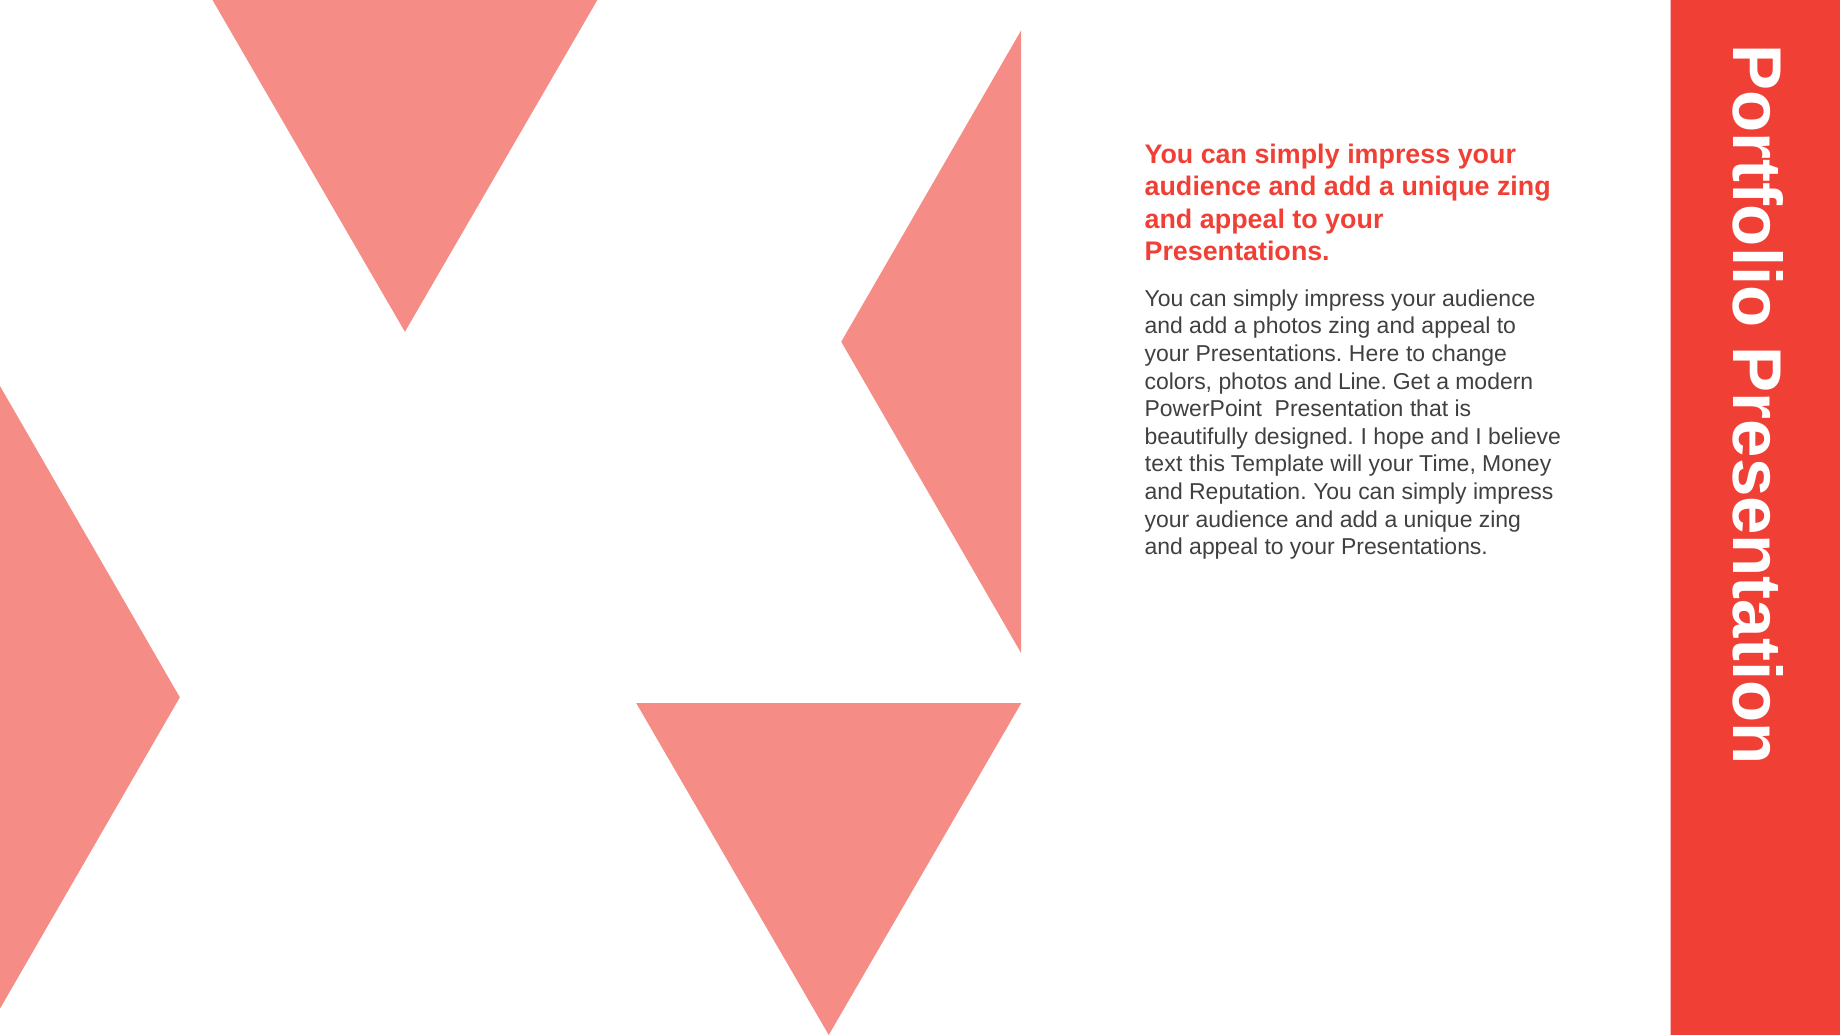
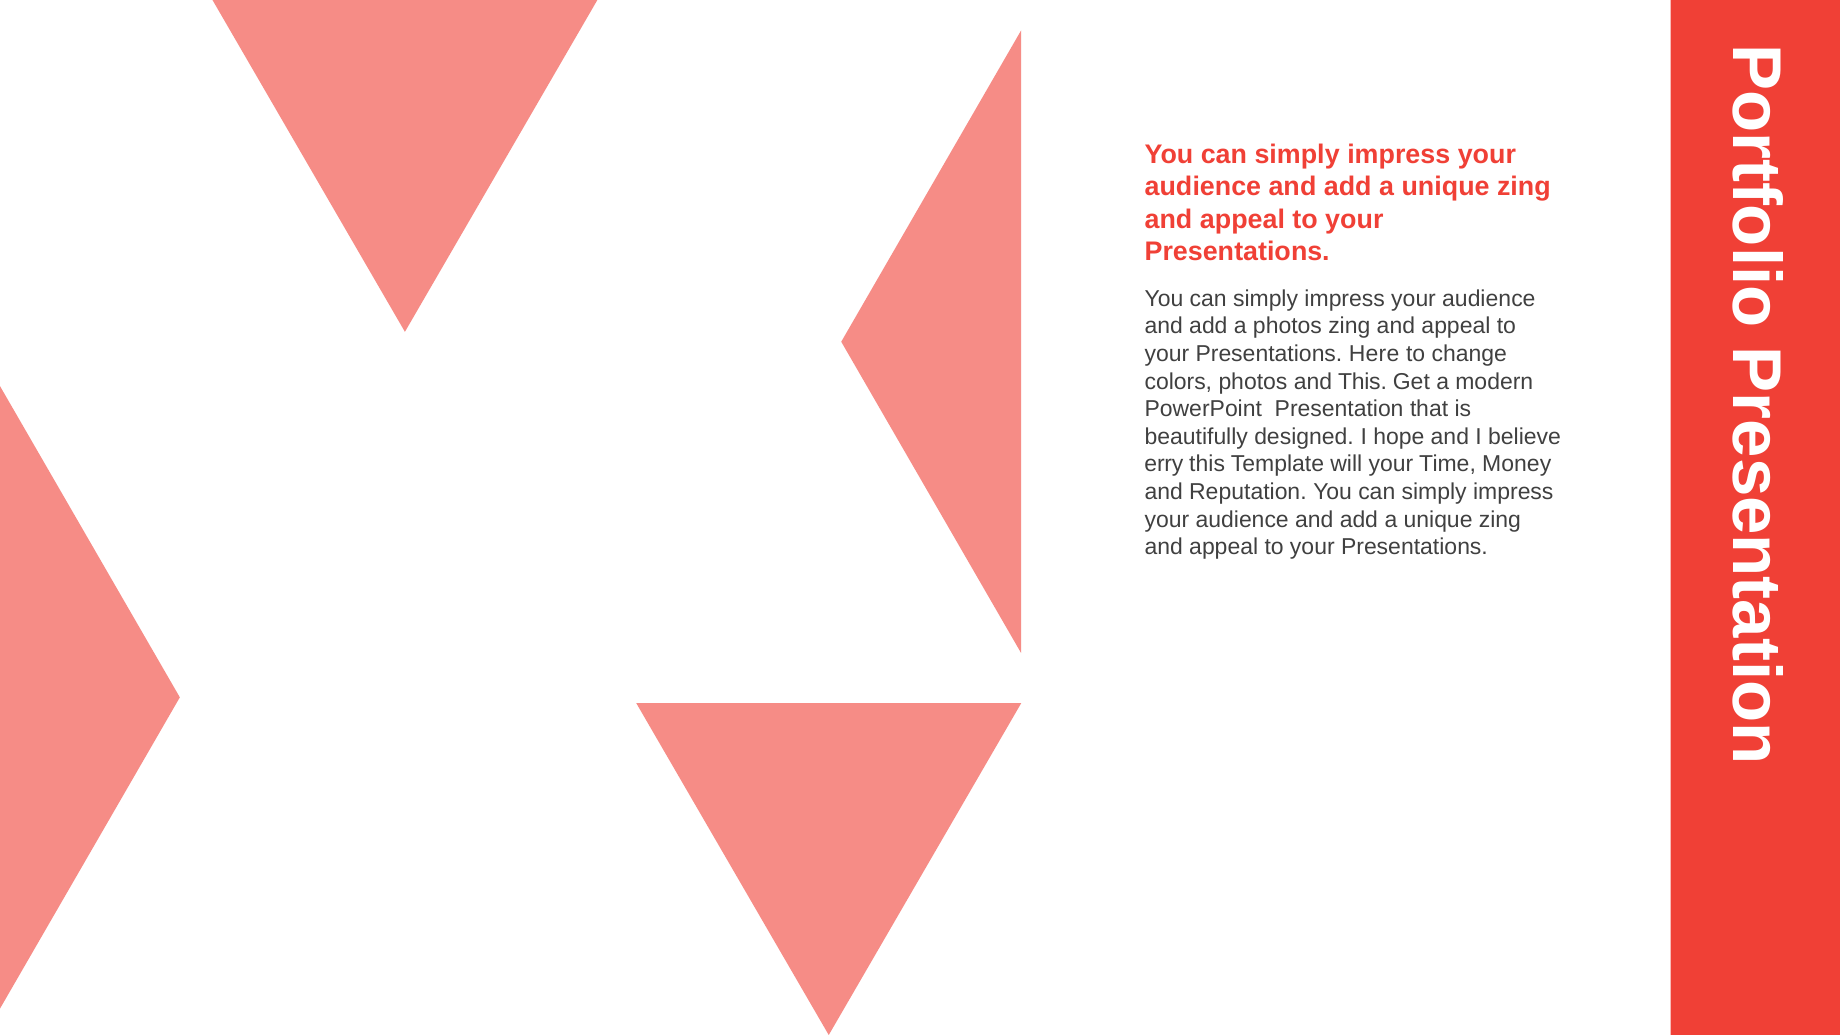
and Line: Line -> This (1362, 382)
text: text -> erry (1164, 464)
